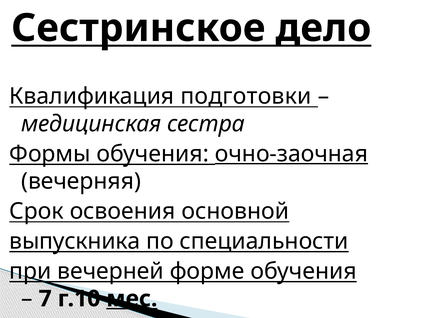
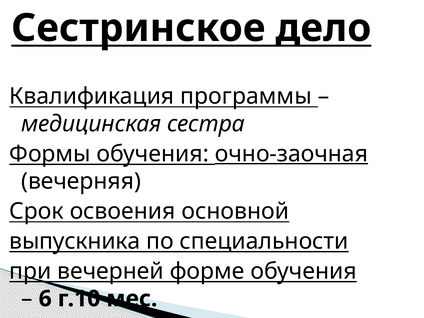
подготовки: подготовки -> программы (246, 96)
7: 7 -> 6 (45, 299)
мес underline: present -> none (132, 299)
